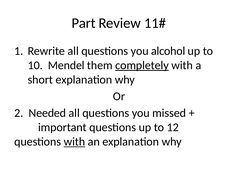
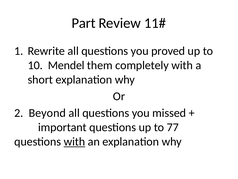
alcohol: alcohol -> proved (168, 51)
completely underline: present -> none (142, 65)
Needed: Needed -> Beyond (47, 113)
12: 12 -> 77 (173, 127)
